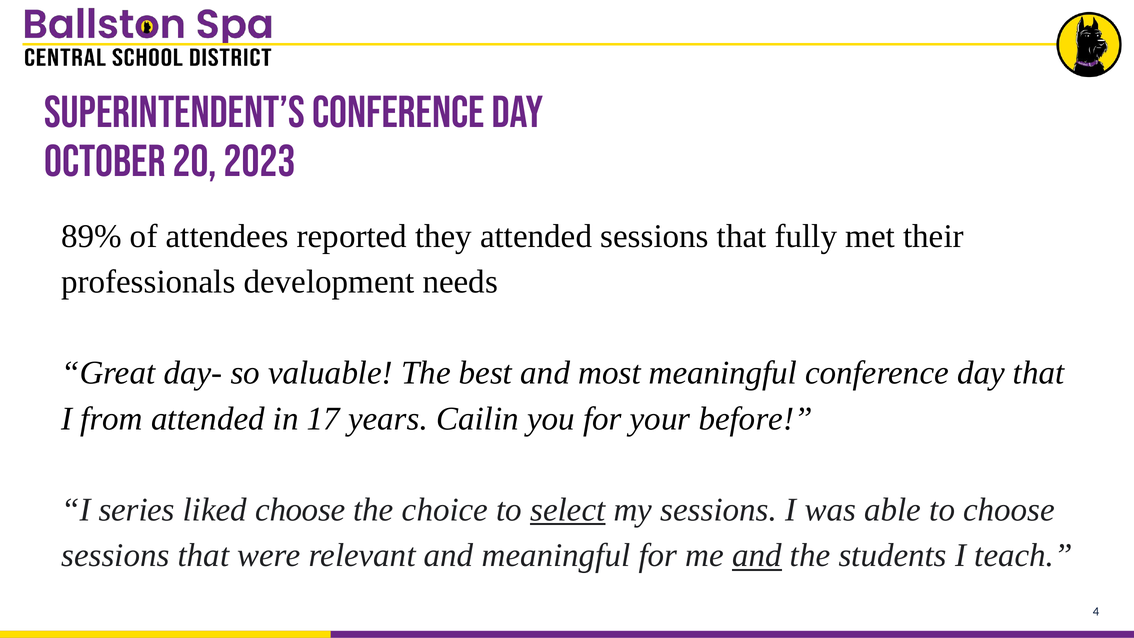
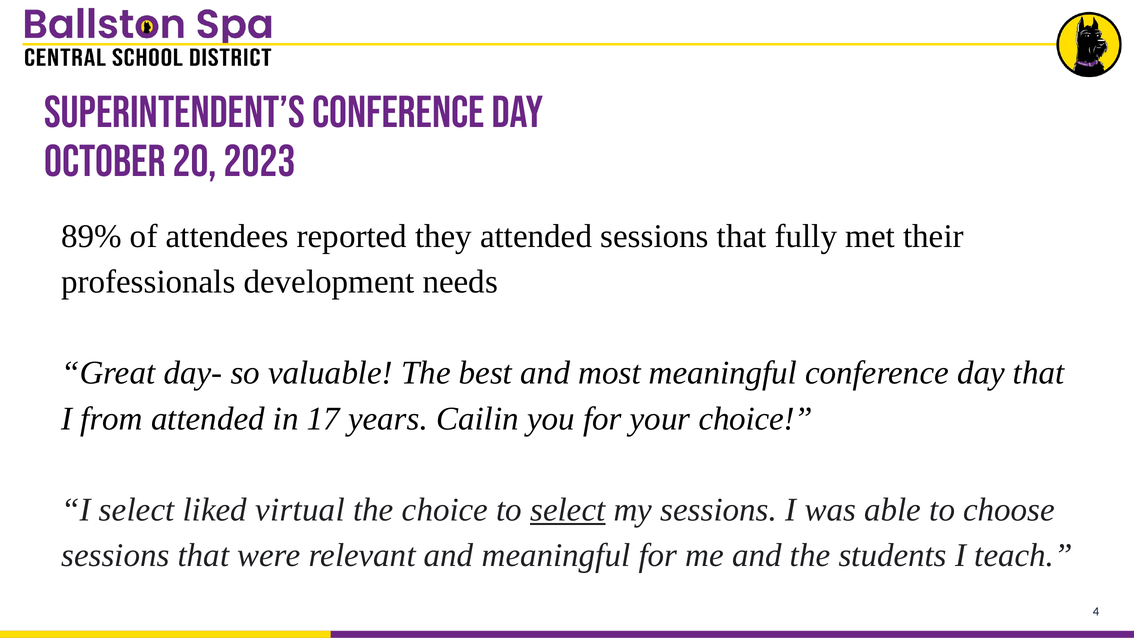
your before: before -> choice (756, 419)
I series: series -> select (137, 510)
liked choose: choose -> virtual (300, 510)
and underline: present -> none (757, 555)
